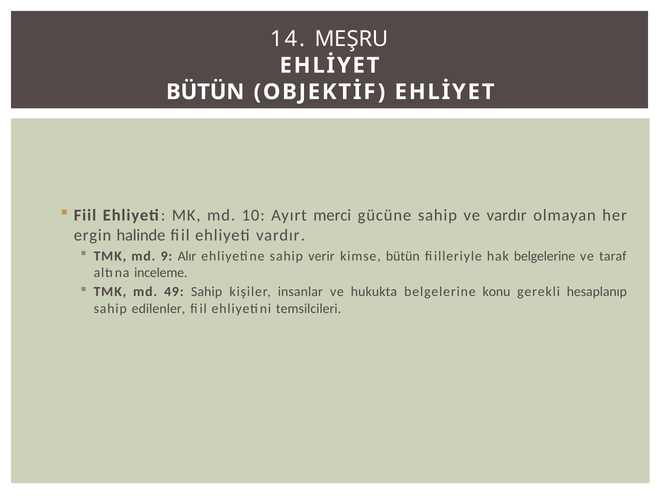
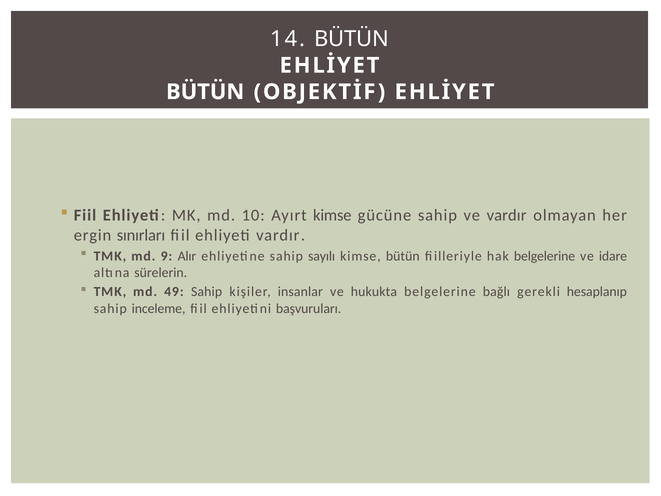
14 MEŞRU: MEŞRU -> BÜTÜN (352, 39)
Ayırt merci: merci -> kimse (332, 215)
halinde: halinde -> sınırları (141, 235)
verir: verir -> sayılı (322, 256)
taraf: taraf -> idare (613, 256)
inceleme: inceleme -> sürelerin (161, 273)
konu: konu -> bağlı (496, 292)
edilenler: edilenler -> inceleme (159, 308)
temsilcileri: temsilcileri -> başvuruları (309, 308)
